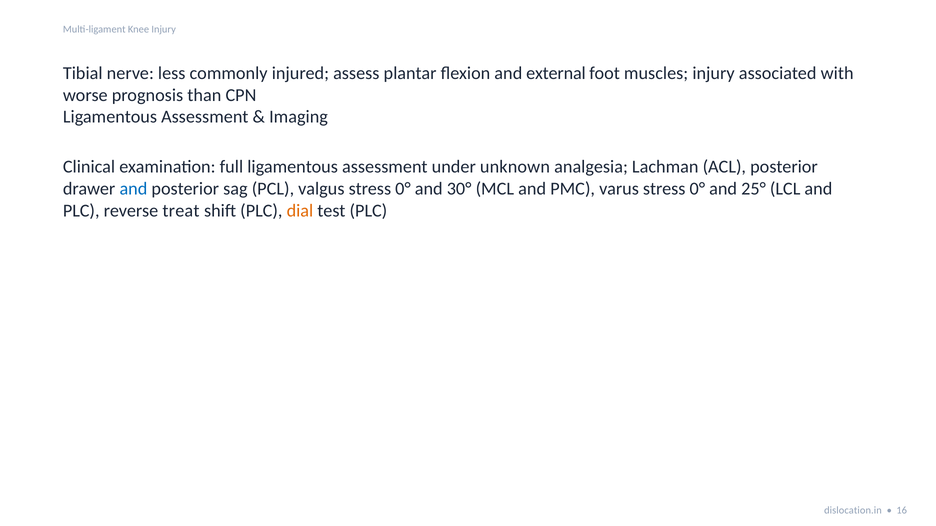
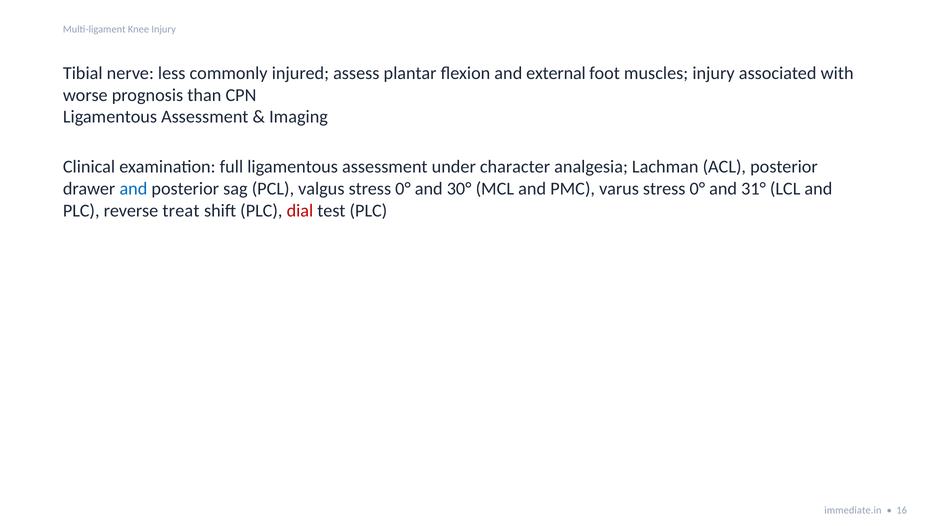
unknown: unknown -> character (515, 167)
25°: 25° -> 31° (753, 189)
dial colour: orange -> red (300, 211)
dislocation.in: dislocation.in -> immediate.in (853, 511)
